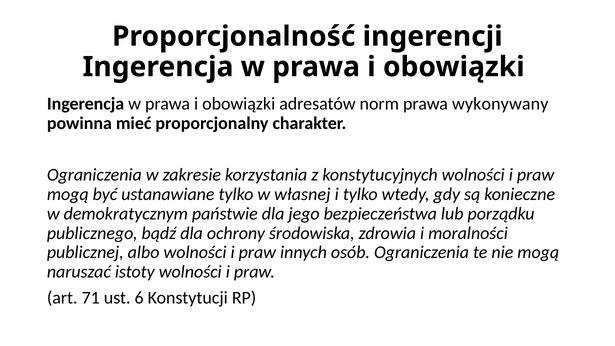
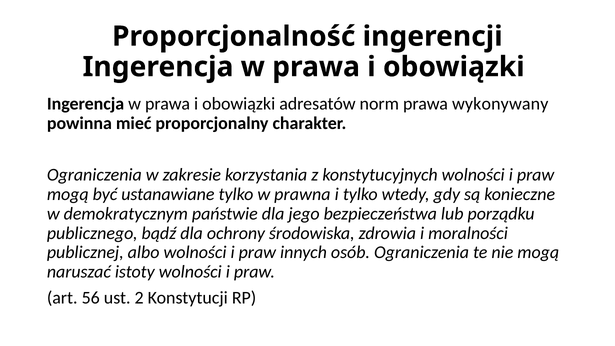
własnej: własnej -> prawna (302, 194)
71: 71 -> 56 (91, 298)
6: 6 -> 2 (139, 298)
